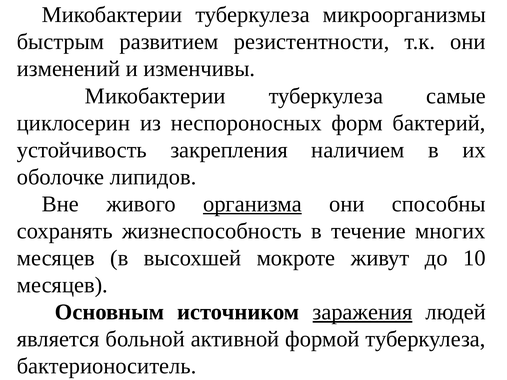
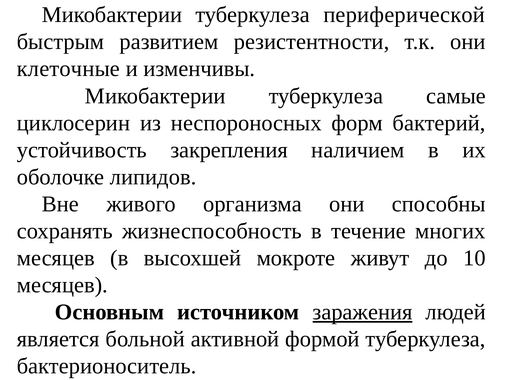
микроорганизмы: микроорганизмы -> периферической (404, 15)
изменений: изменений -> клеточные (68, 69)
организма underline: present -> none (252, 204)
